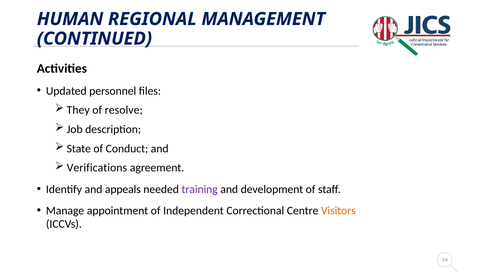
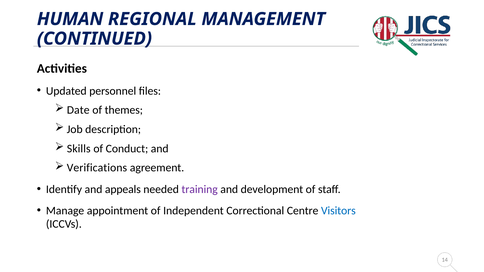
They: They -> Date (78, 110)
resolve: resolve -> themes (124, 110)
State: State -> Skills (79, 149)
Visitors colour: orange -> blue (338, 211)
